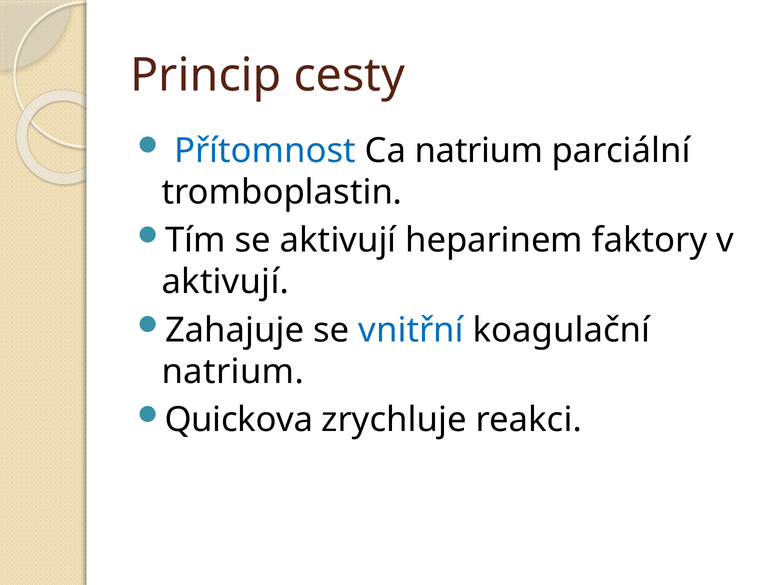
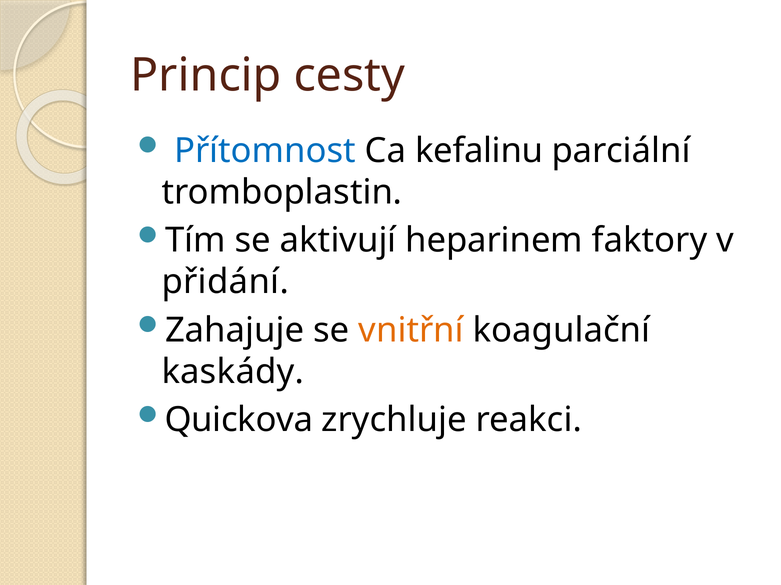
Ca natrium: natrium -> kefalinu (479, 151)
aktivují: aktivují -> přidání (225, 282)
vnitřní colour: blue -> orange (411, 331)
natrium: natrium -> kaskády (233, 372)
